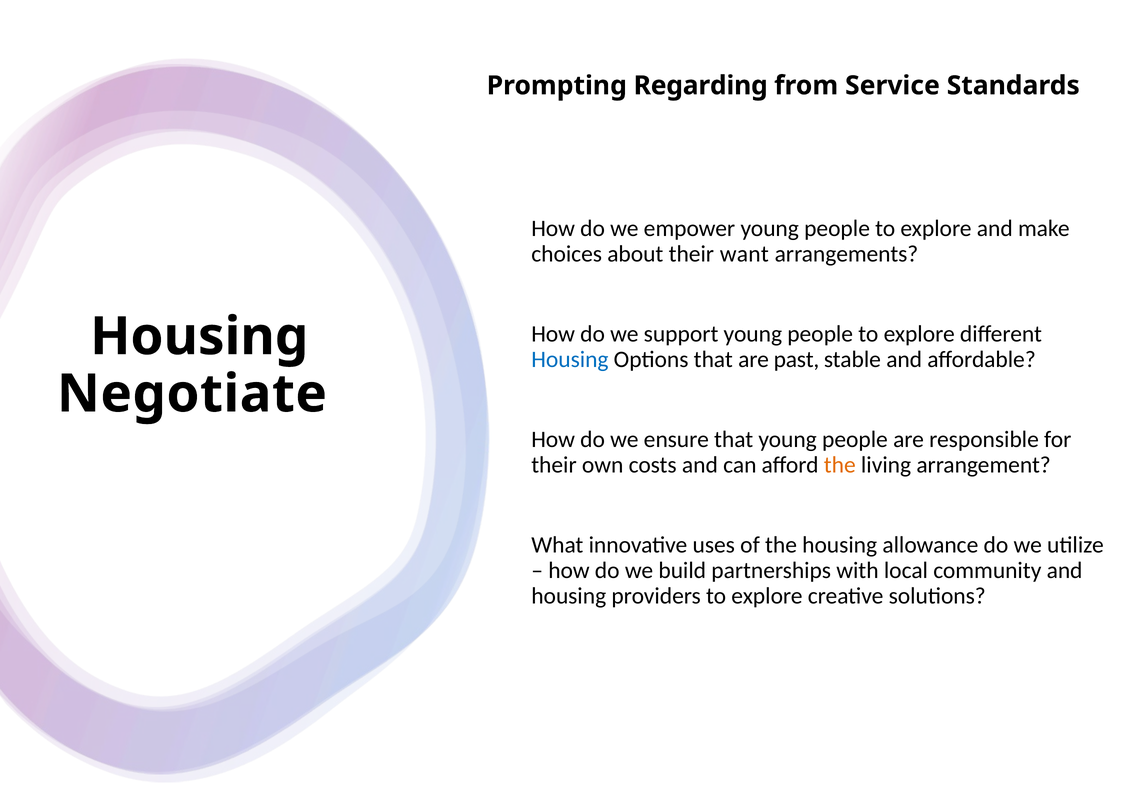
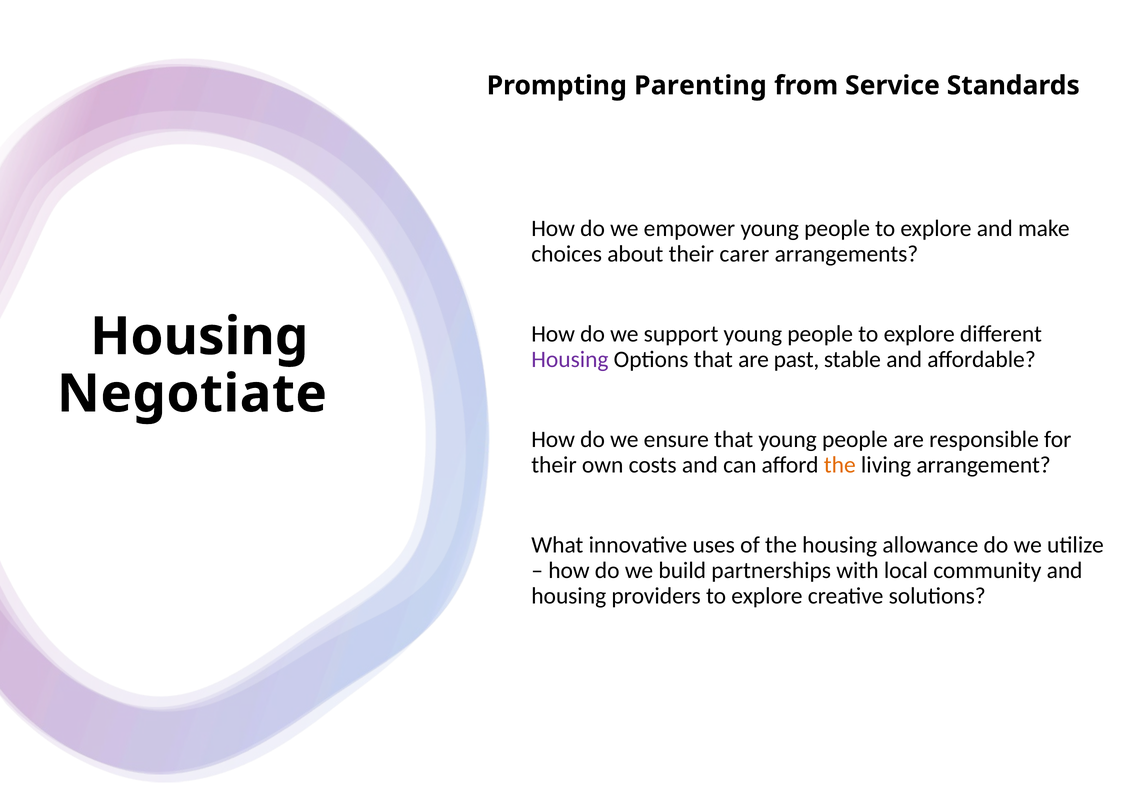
Regarding: Regarding -> Parenting (700, 86)
want: want -> carer (744, 254)
Housing colour: blue -> purple (570, 359)
